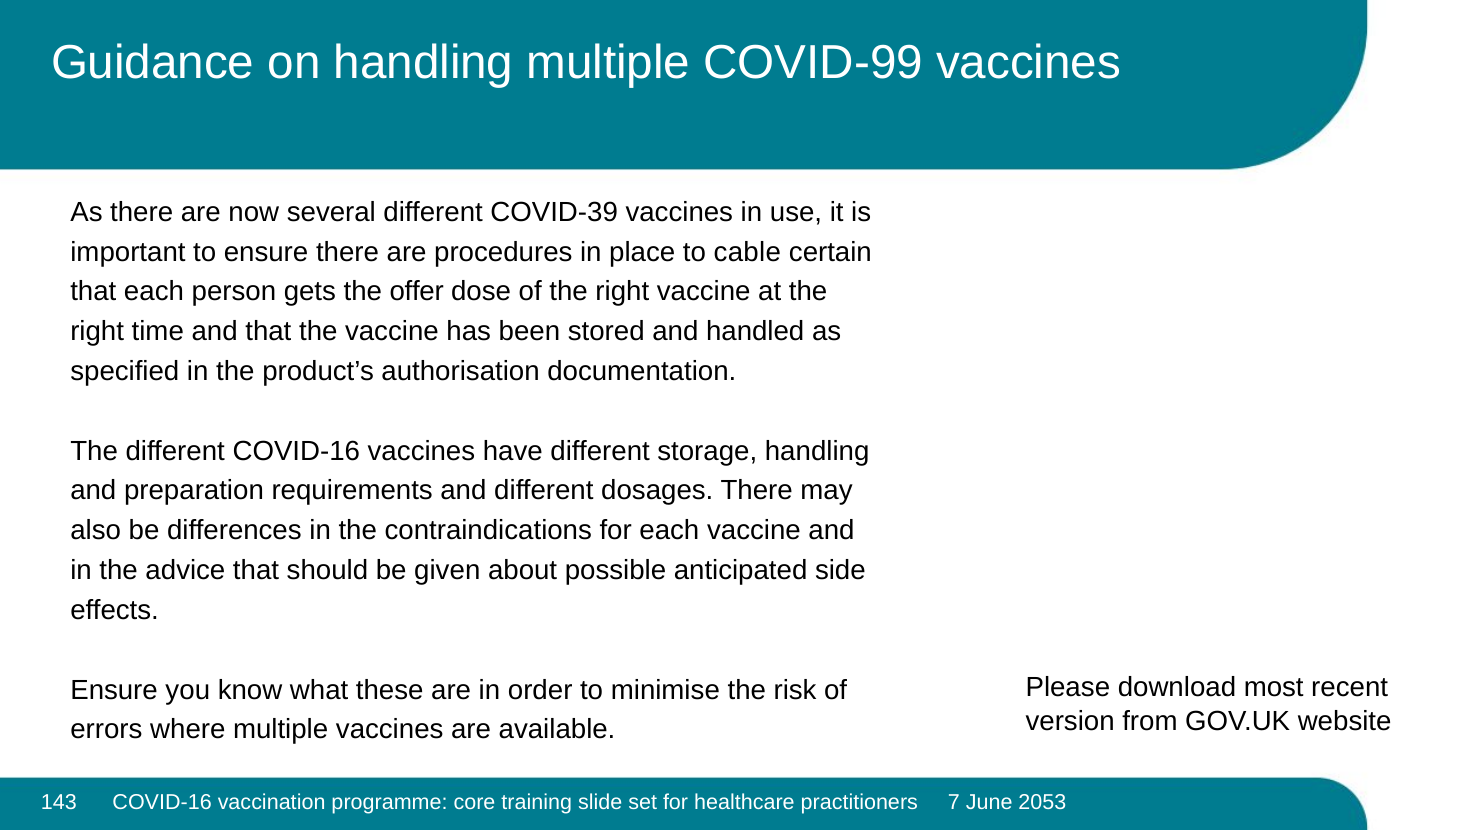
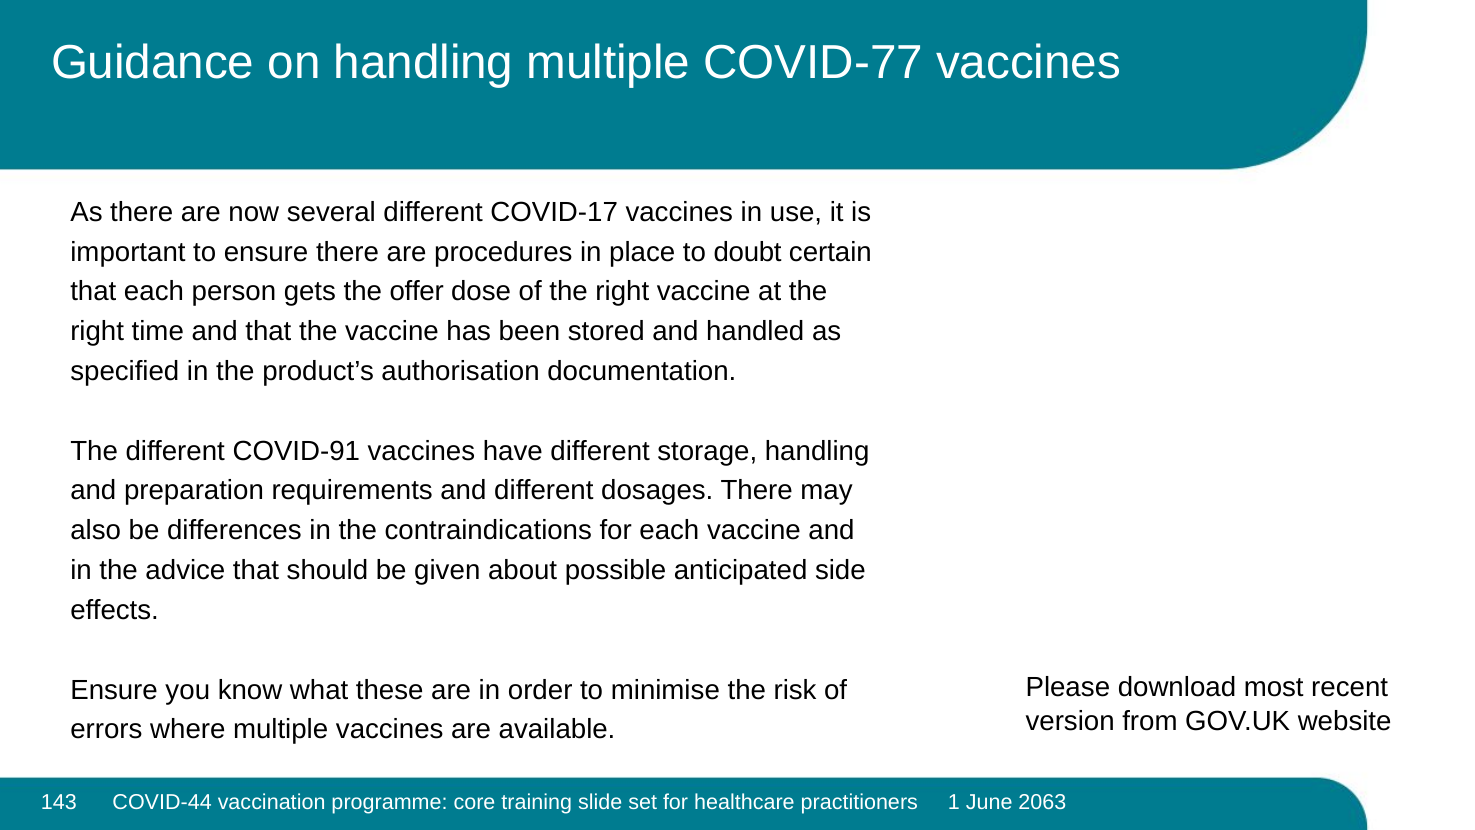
COVID-99: COVID-99 -> COVID-77 (813, 63)
COVID-39: COVID-39 -> COVID-17 (554, 212)
cable: cable -> doubt (748, 252)
different COVID-16: COVID-16 -> COVID-91 (296, 451)
COVID-16: COVID-16 -> COVID-44 (162, 802)
7: 7 -> 1 (954, 802)
2053: 2053 -> 2063 (1042, 802)
